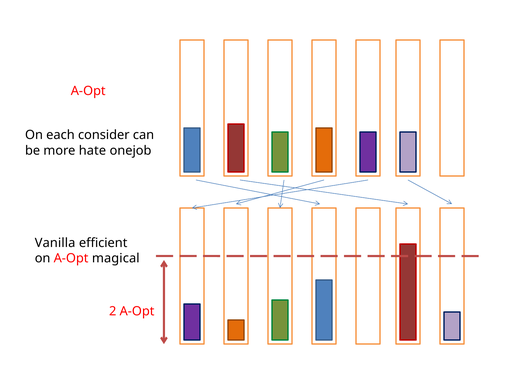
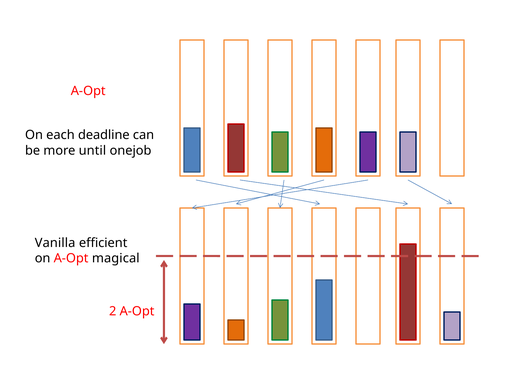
consider: consider -> deadline (104, 135)
hate: hate -> until (92, 150)
